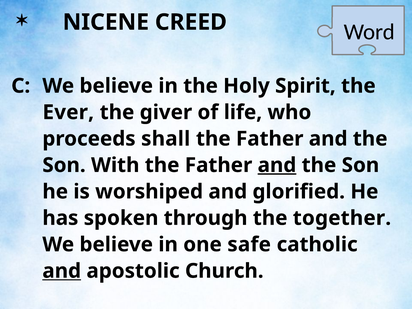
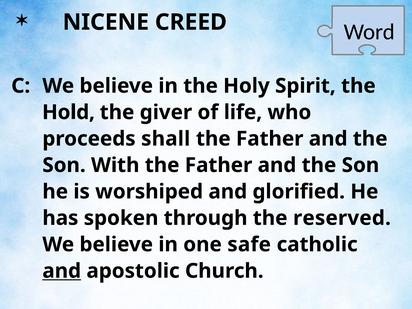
Ever: Ever -> Hold (68, 112)
and underline: present -> none (277, 165)
together: together -> reserved (342, 218)
